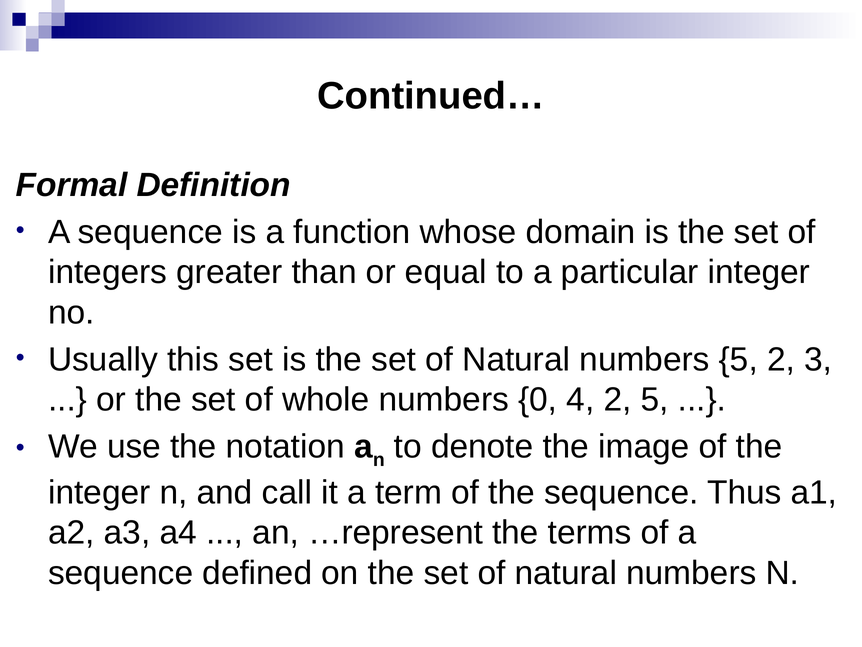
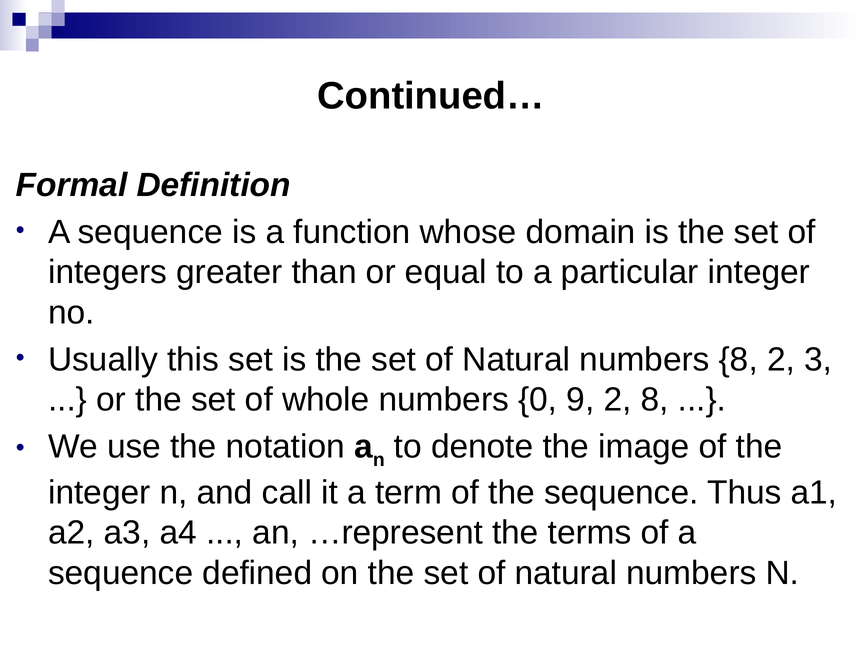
numbers 5: 5 -> 8 (738, 359)
4: 4 -> 9 (580, 400)
2 5: 5 -> 8 (655, 400)
